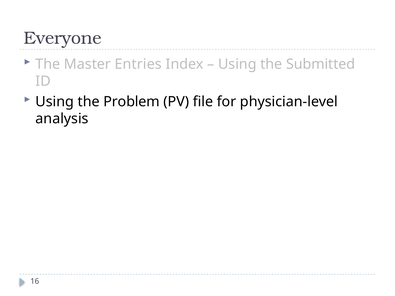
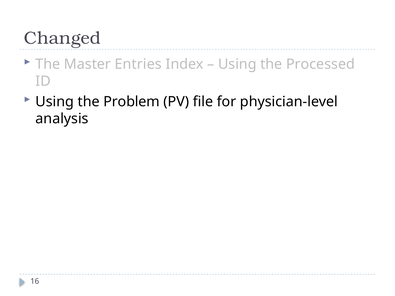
Everyone: Everyone -> Changed (62, 38)
Submitted: Submitted -> Processed (320, 64)
